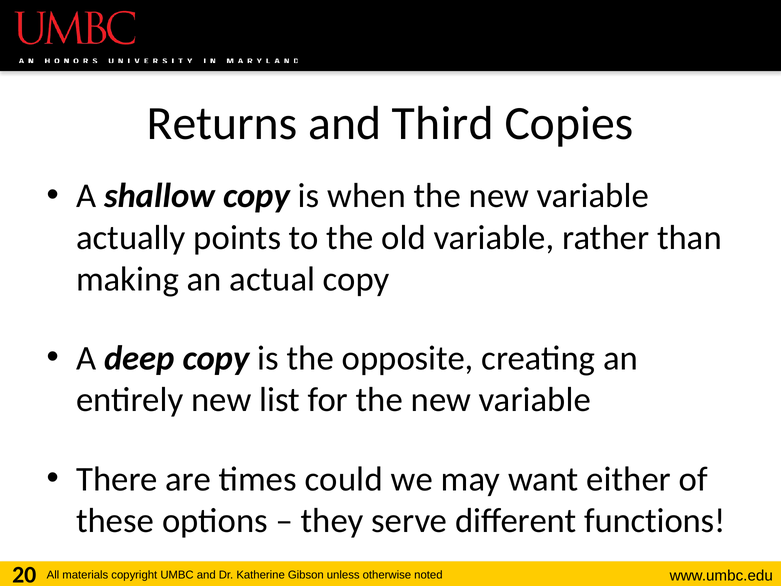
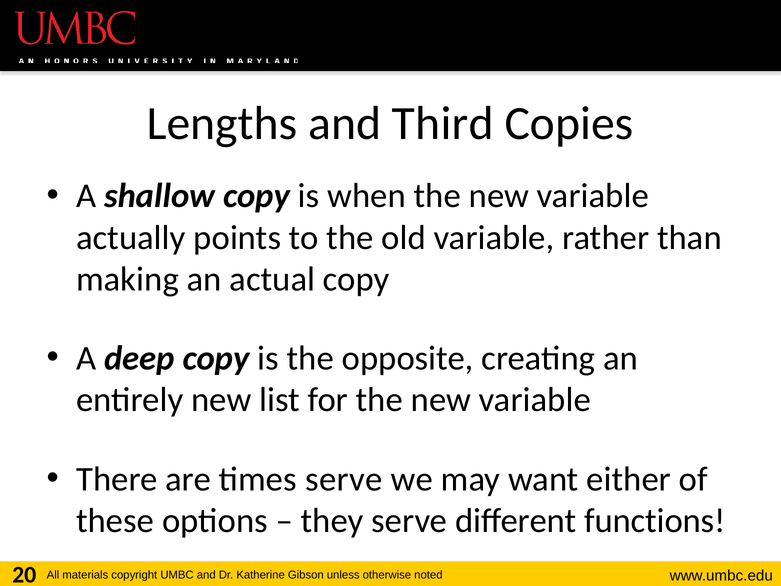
Returns: Returns -> Lengths (222, 123)
times could: could -> serve (344, 479)
